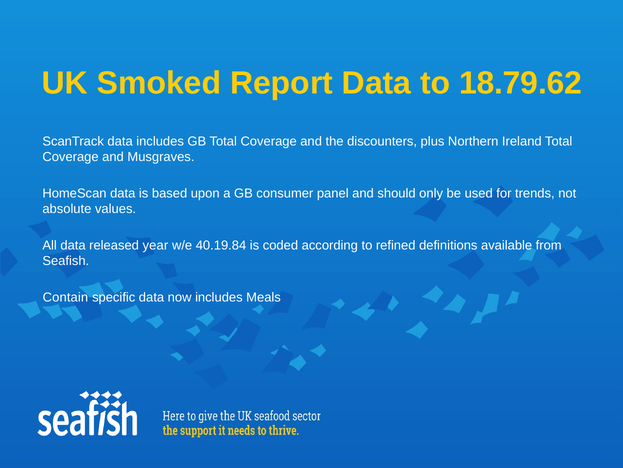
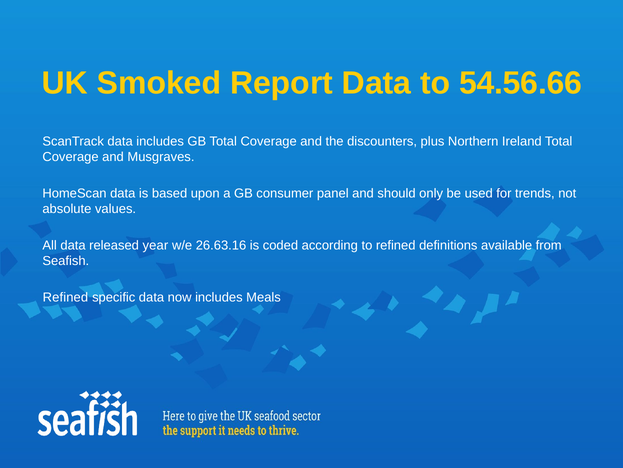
18.79.62: 18.79.62 -> 54.56.66 (521, 83)
40.19.84: 40.19.84 -> 26.63.16 (221, 245)
Contain: Contain -> Refined (65, 297)
